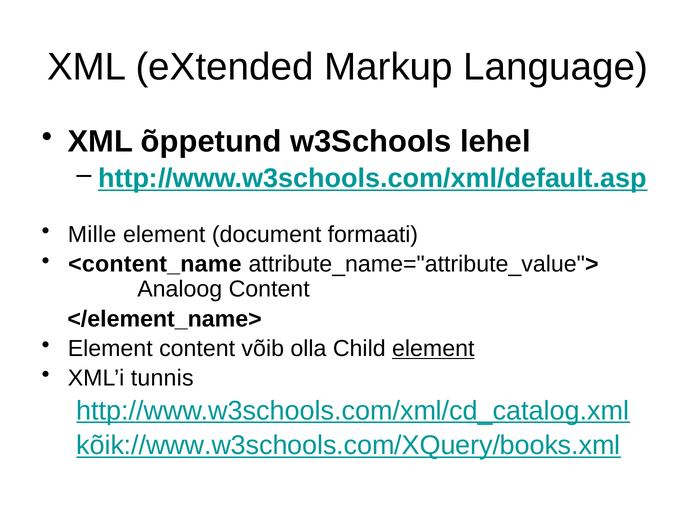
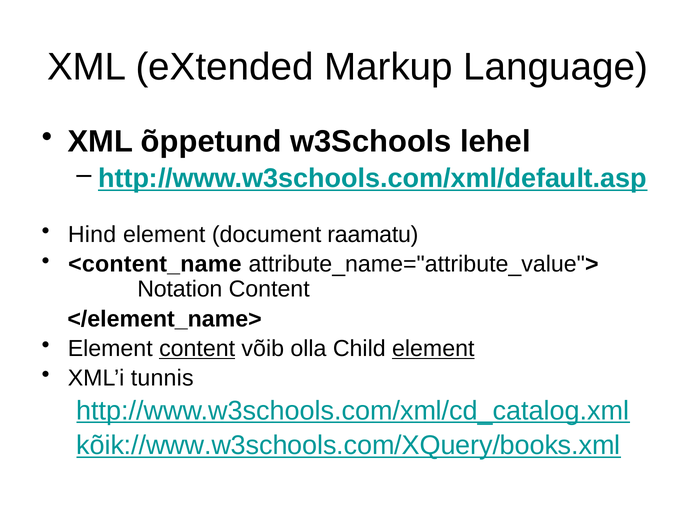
Mille: Mille -> Hind (92, 235)
formaati: formaati -> raamatu (373, 235)
Analoog: Analoog -> Notation (180, 289)
content underline: none -> present (197, 349)
